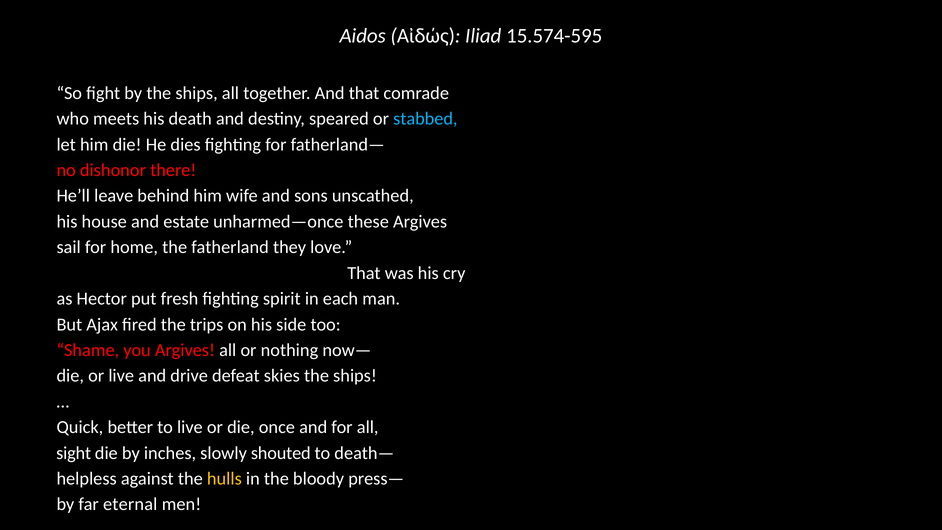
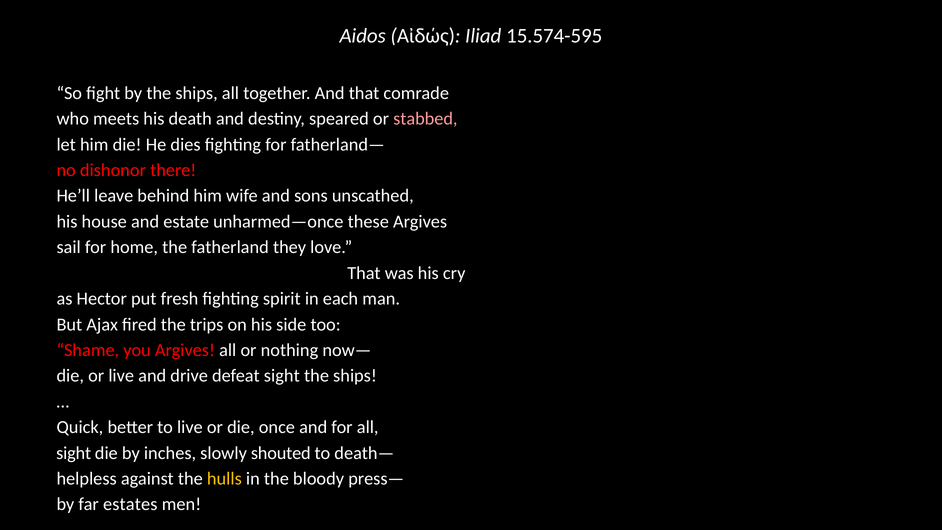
stabbed colour: light blue -> pink (425, 119)
defeat skies: skies -> sight (282, 376)
eternal: eternal -> estates (130, 504)
